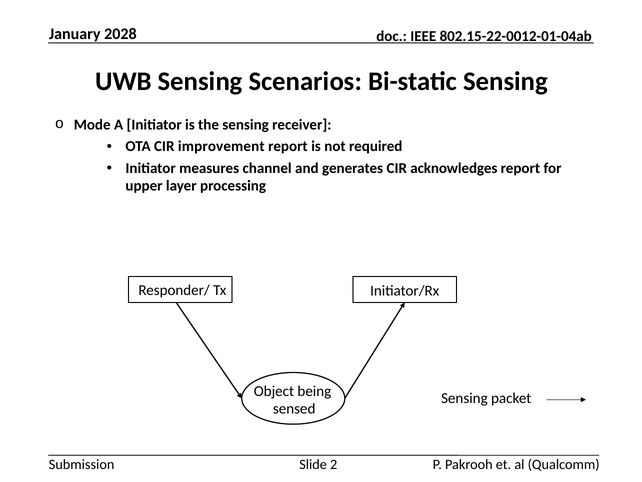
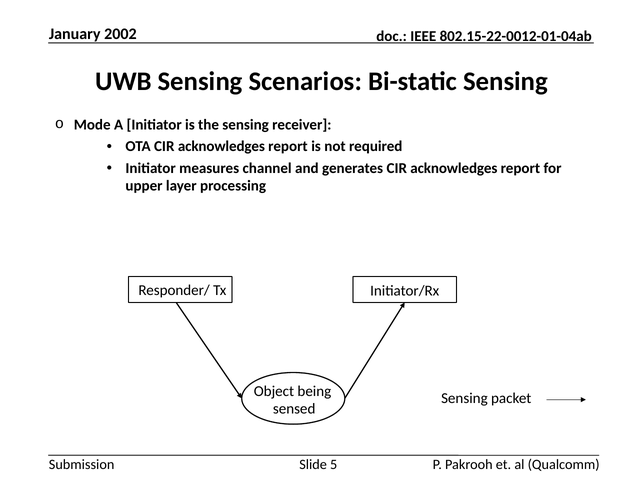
2028: 2028 -> 2002 (120, 34)
OTA CIR improvement: improvement -> acknowledges (221, 146)
2: 2 -> 5 (334, 464)
